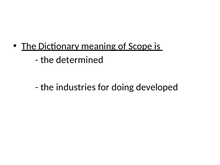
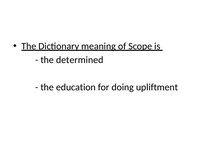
industries: industries -> education (76, 87)
developed: developed -> upliftment (157, 87)
